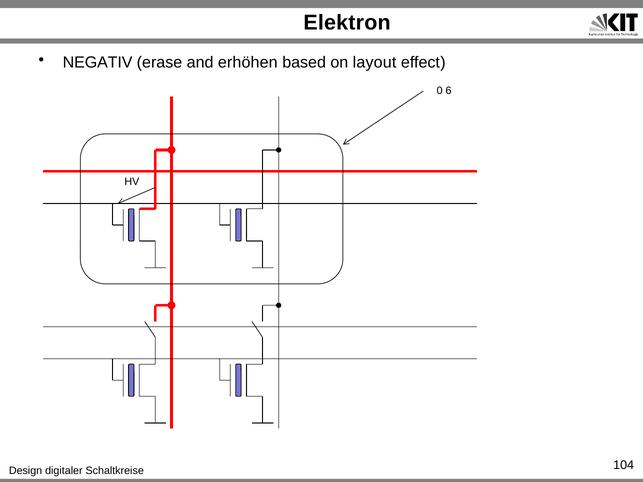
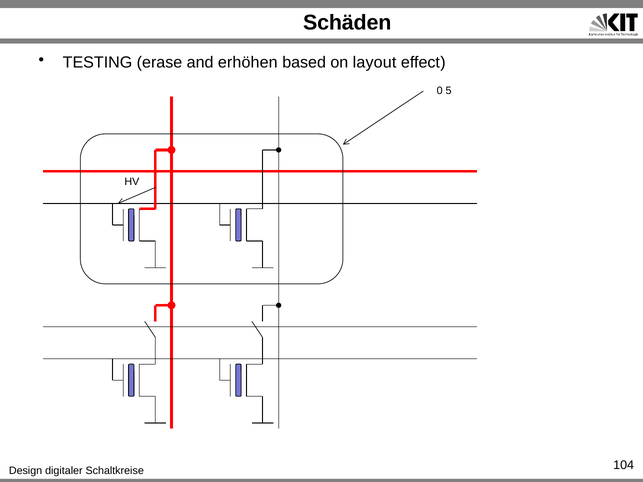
Elektron: Elektron -> Schäden (347, 23)
NEGATIV: NEGATIV -> TESTING (98, 63)
6: 6 -> 5 (449, 91)
